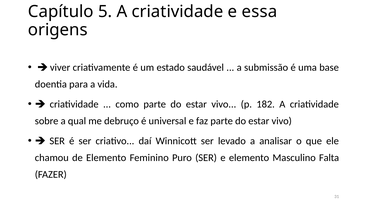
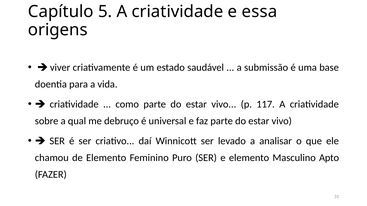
182: 182 -> 117 (266, 104)
Falta: Falta -> Apto (329, 158)
